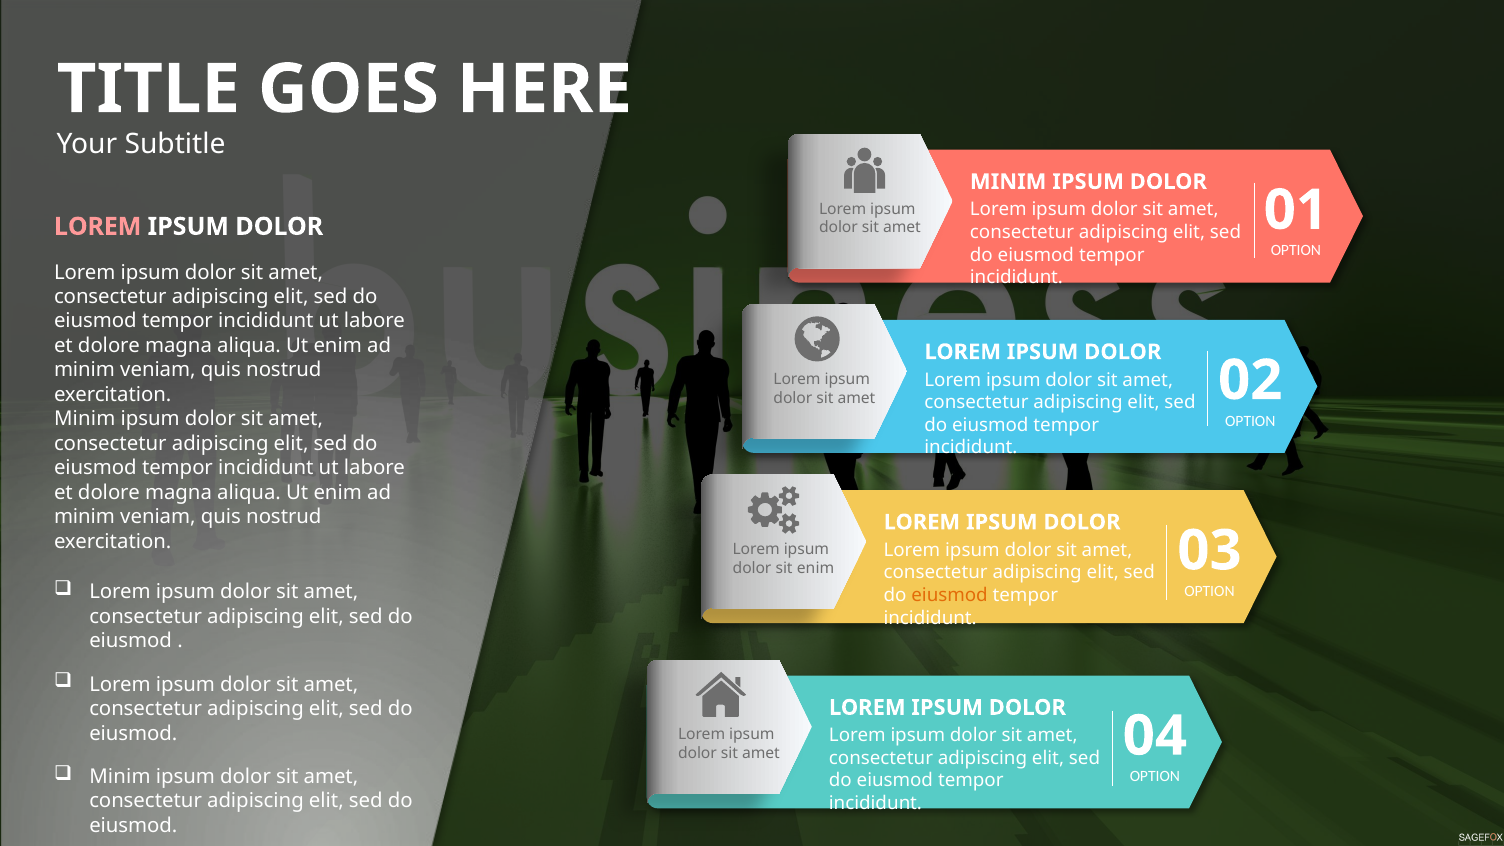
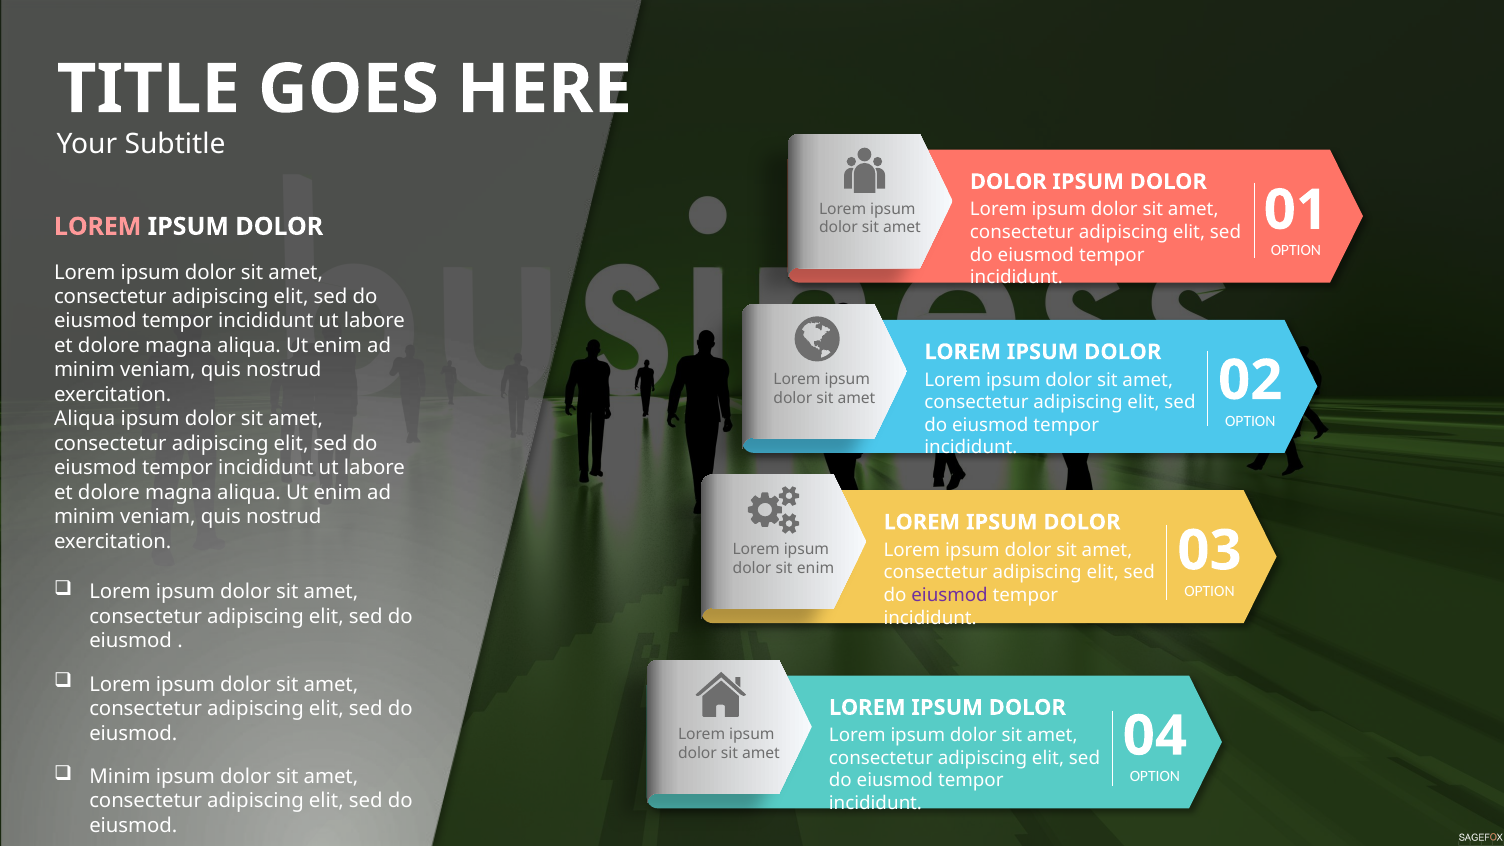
MINIM: MINIM -> DOLOR (1008, 182)
Minim: Minim -> Aliqua (85, 419)
eiusmod colour: orange -> purple (950, 595)
